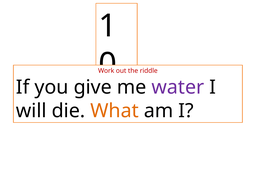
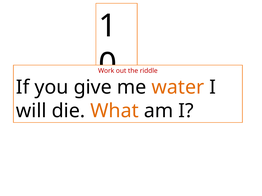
water colour: purple -> orange (178, 88)
